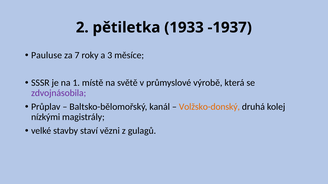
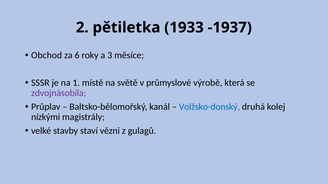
Pauluse: Pauluse -> Obchod (47, 55)
7: 7 -> 6 (77, 55)
Volžsko-donský colour: orange -> blue (209, 107)
